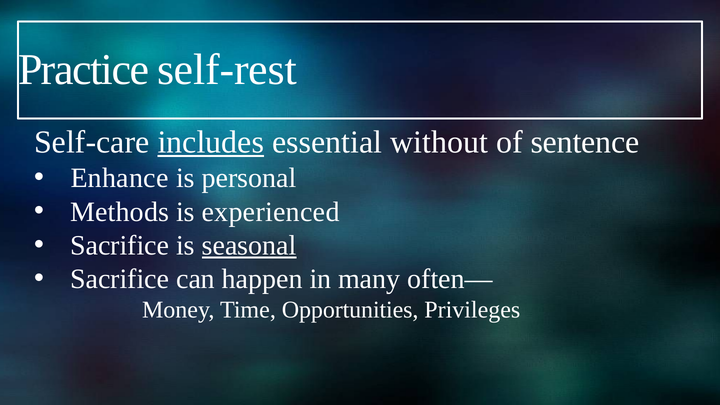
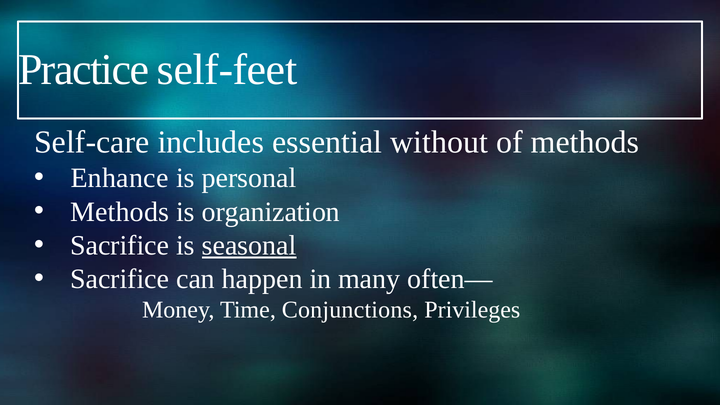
self-rest: self-rest -> self-feet (227, 70)
includes underline: present -> none (211, 142)
of sentence: sentence -> methods (585, 142)
experienced: experienced -> organization (271, 212)
Opportunities: Opportunities -> Conjunctions (350, 310)
